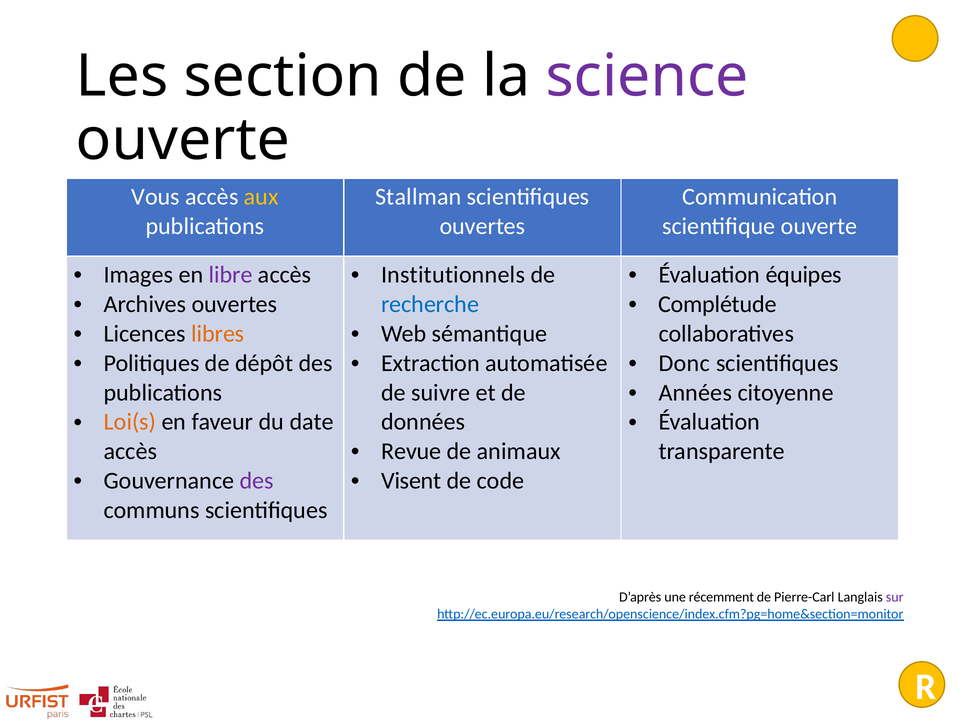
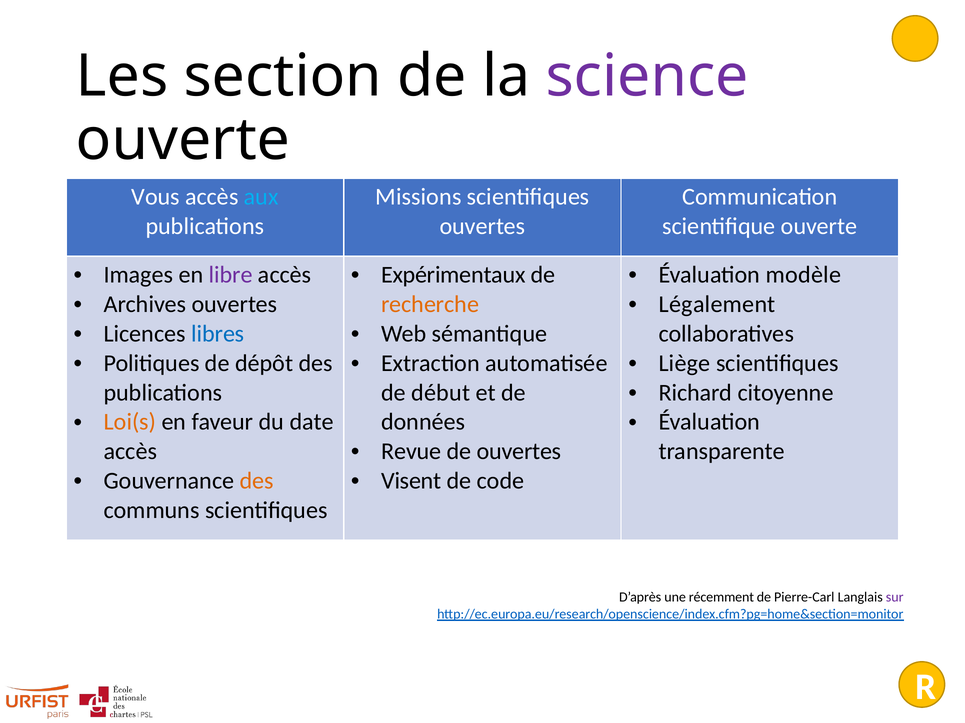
aux colour: yellow -> light blue (261, 197)
Stallman: Stallman -> Missions (418, 197)
Institutionnels: Institutionnels -> Expérimentaux (453, 275)
équipes: équipes -> modèle (804, 275)
Complétude: Complétude -> Légalement (717, 305)
recherche colour: blue -> orange (430, 305)
libres colour: orange -> blue (218, 334)
Donc: Donc -> Liège (684, 364)
Années: Années -> Richard (695, 393)
suivre: suivre -> début (441, 393)
de animaux: animaux -> ouvertes (519, 452)
des colour: purple -> orange (257, 481)
